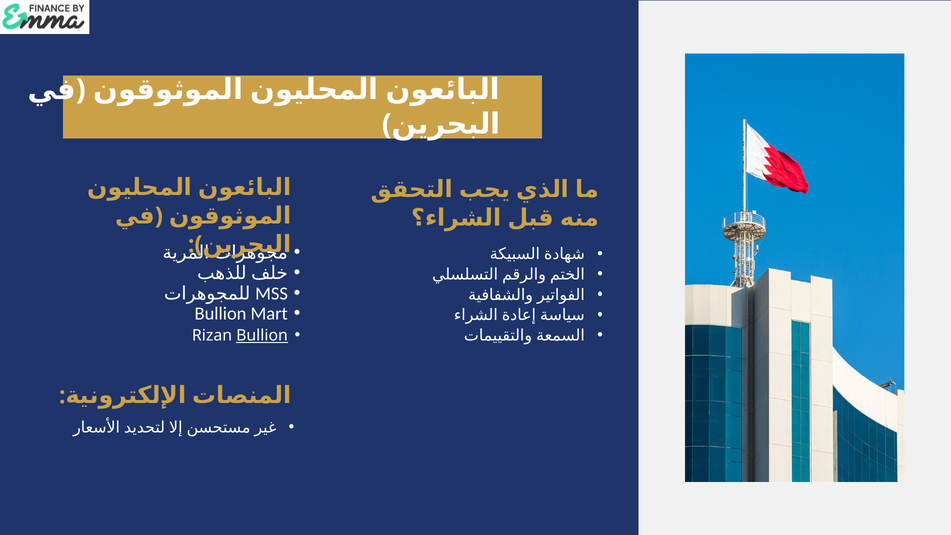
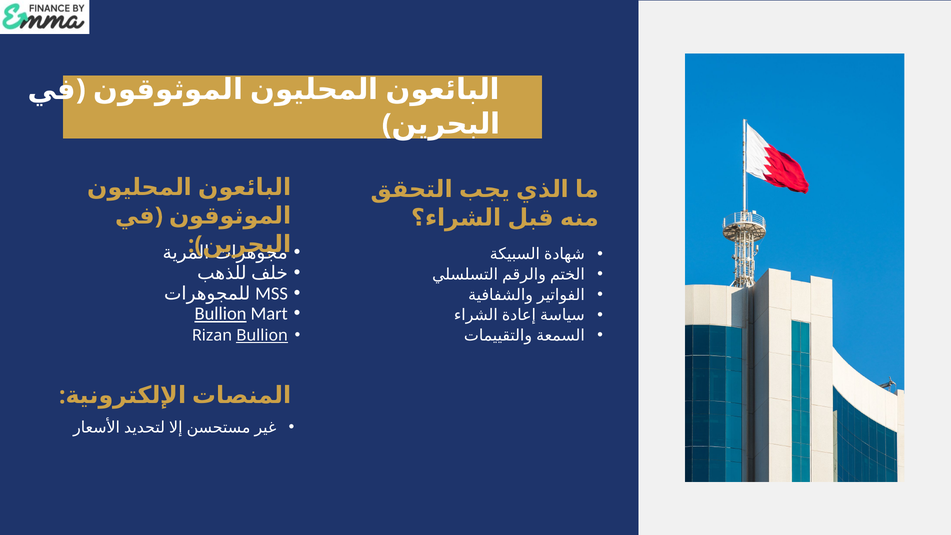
Bullion underline: none -> present (221, 314)
